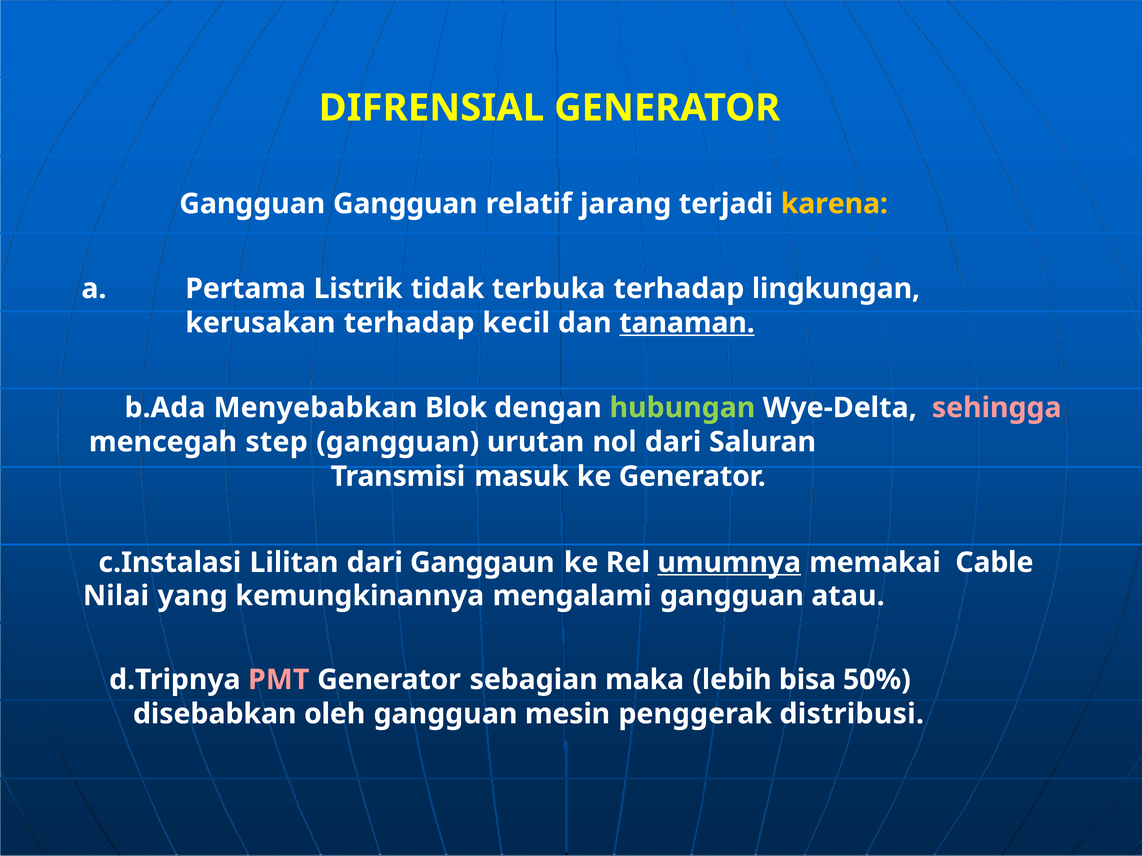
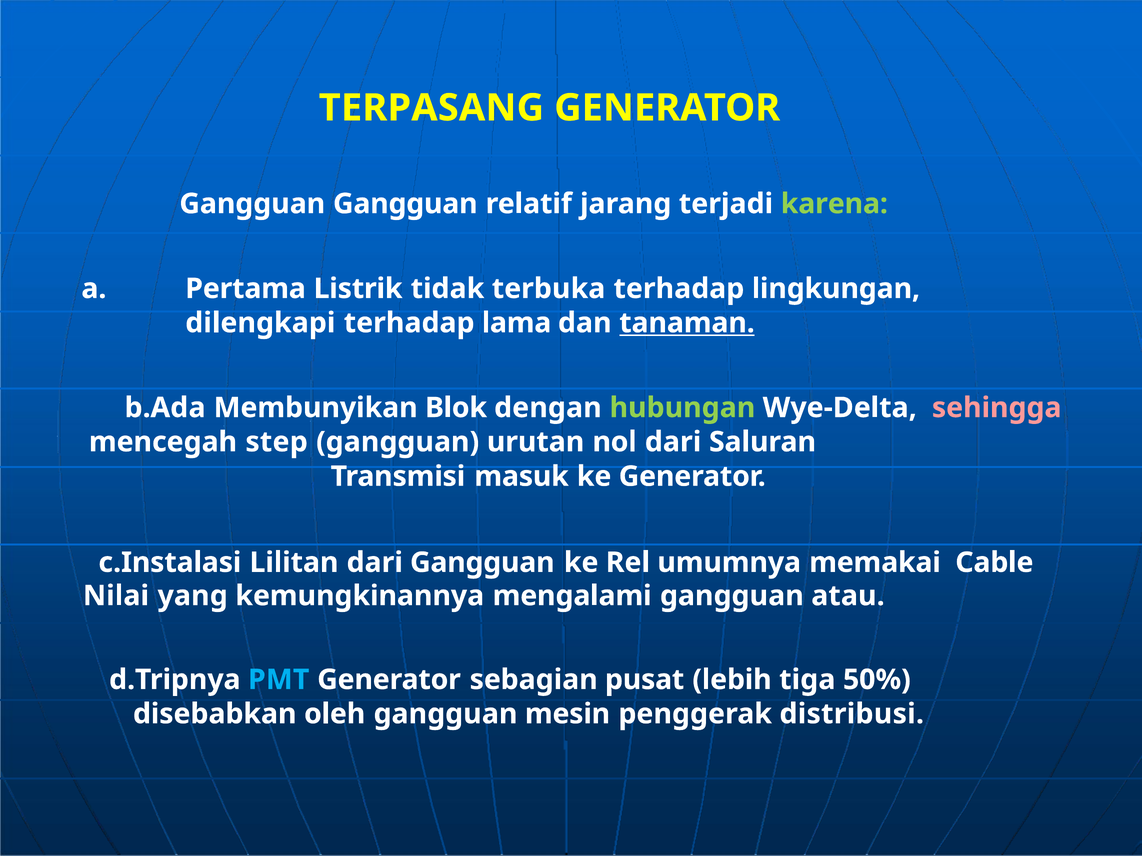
DIFRENSIAL: DIFRENSIAL -> TERPASANG (431, 108)
karena colour: yellow -> light green (834, 204)
kerusakan: kerusakan -> dilengkapi (260, 323)
kecil: kecil -> lama (517, 323)
Menyebabkan: Menyebabkan -> Membunyikan (316, 408)
dari Ganggaun: Ganggaun -> Gangguan (482, 563)
umumnya underline: present -> none (729, 563)
PMT colour: pink -> light blue (279, 680)
maka: maka -> pusat (645, 680)
bisa: bisa -> tiga (807, 680)
